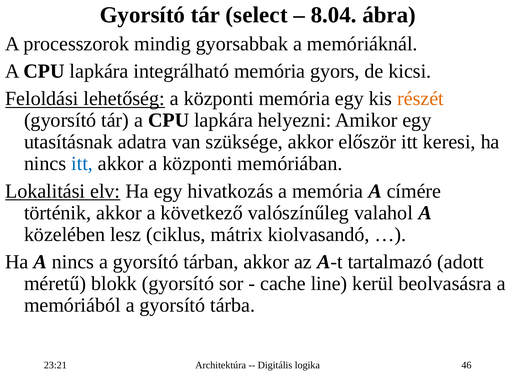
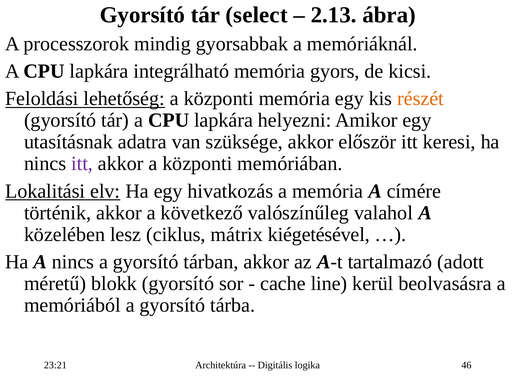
8.04: 8.04 -> 2.13 (334, 15)
itt colour: blue -> purple (82, 164)
kiolvasandó: kiolvasandó -> kiégetésével (319, 234)
